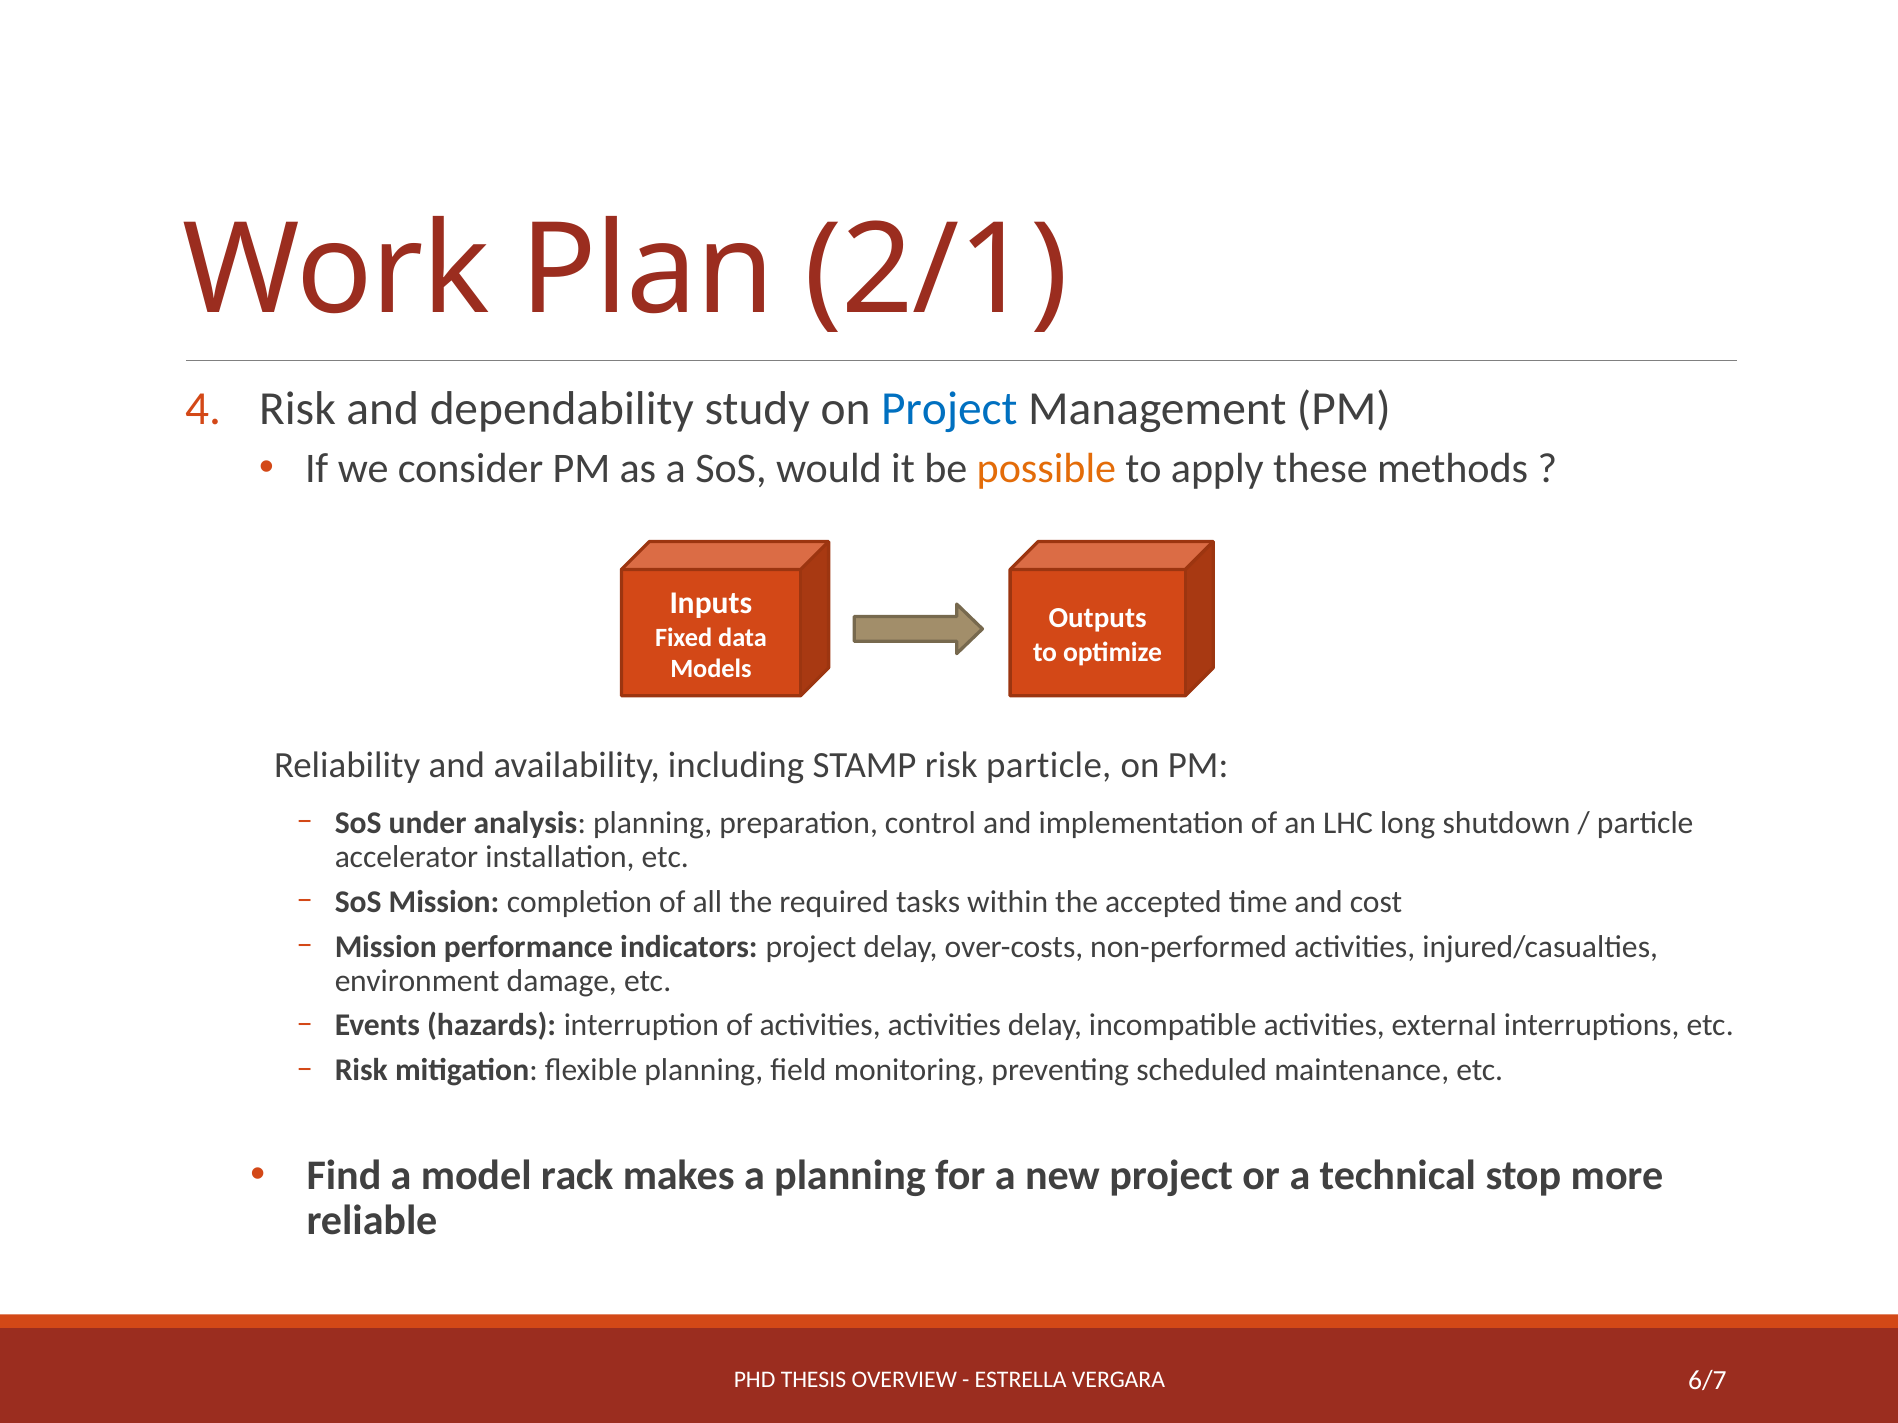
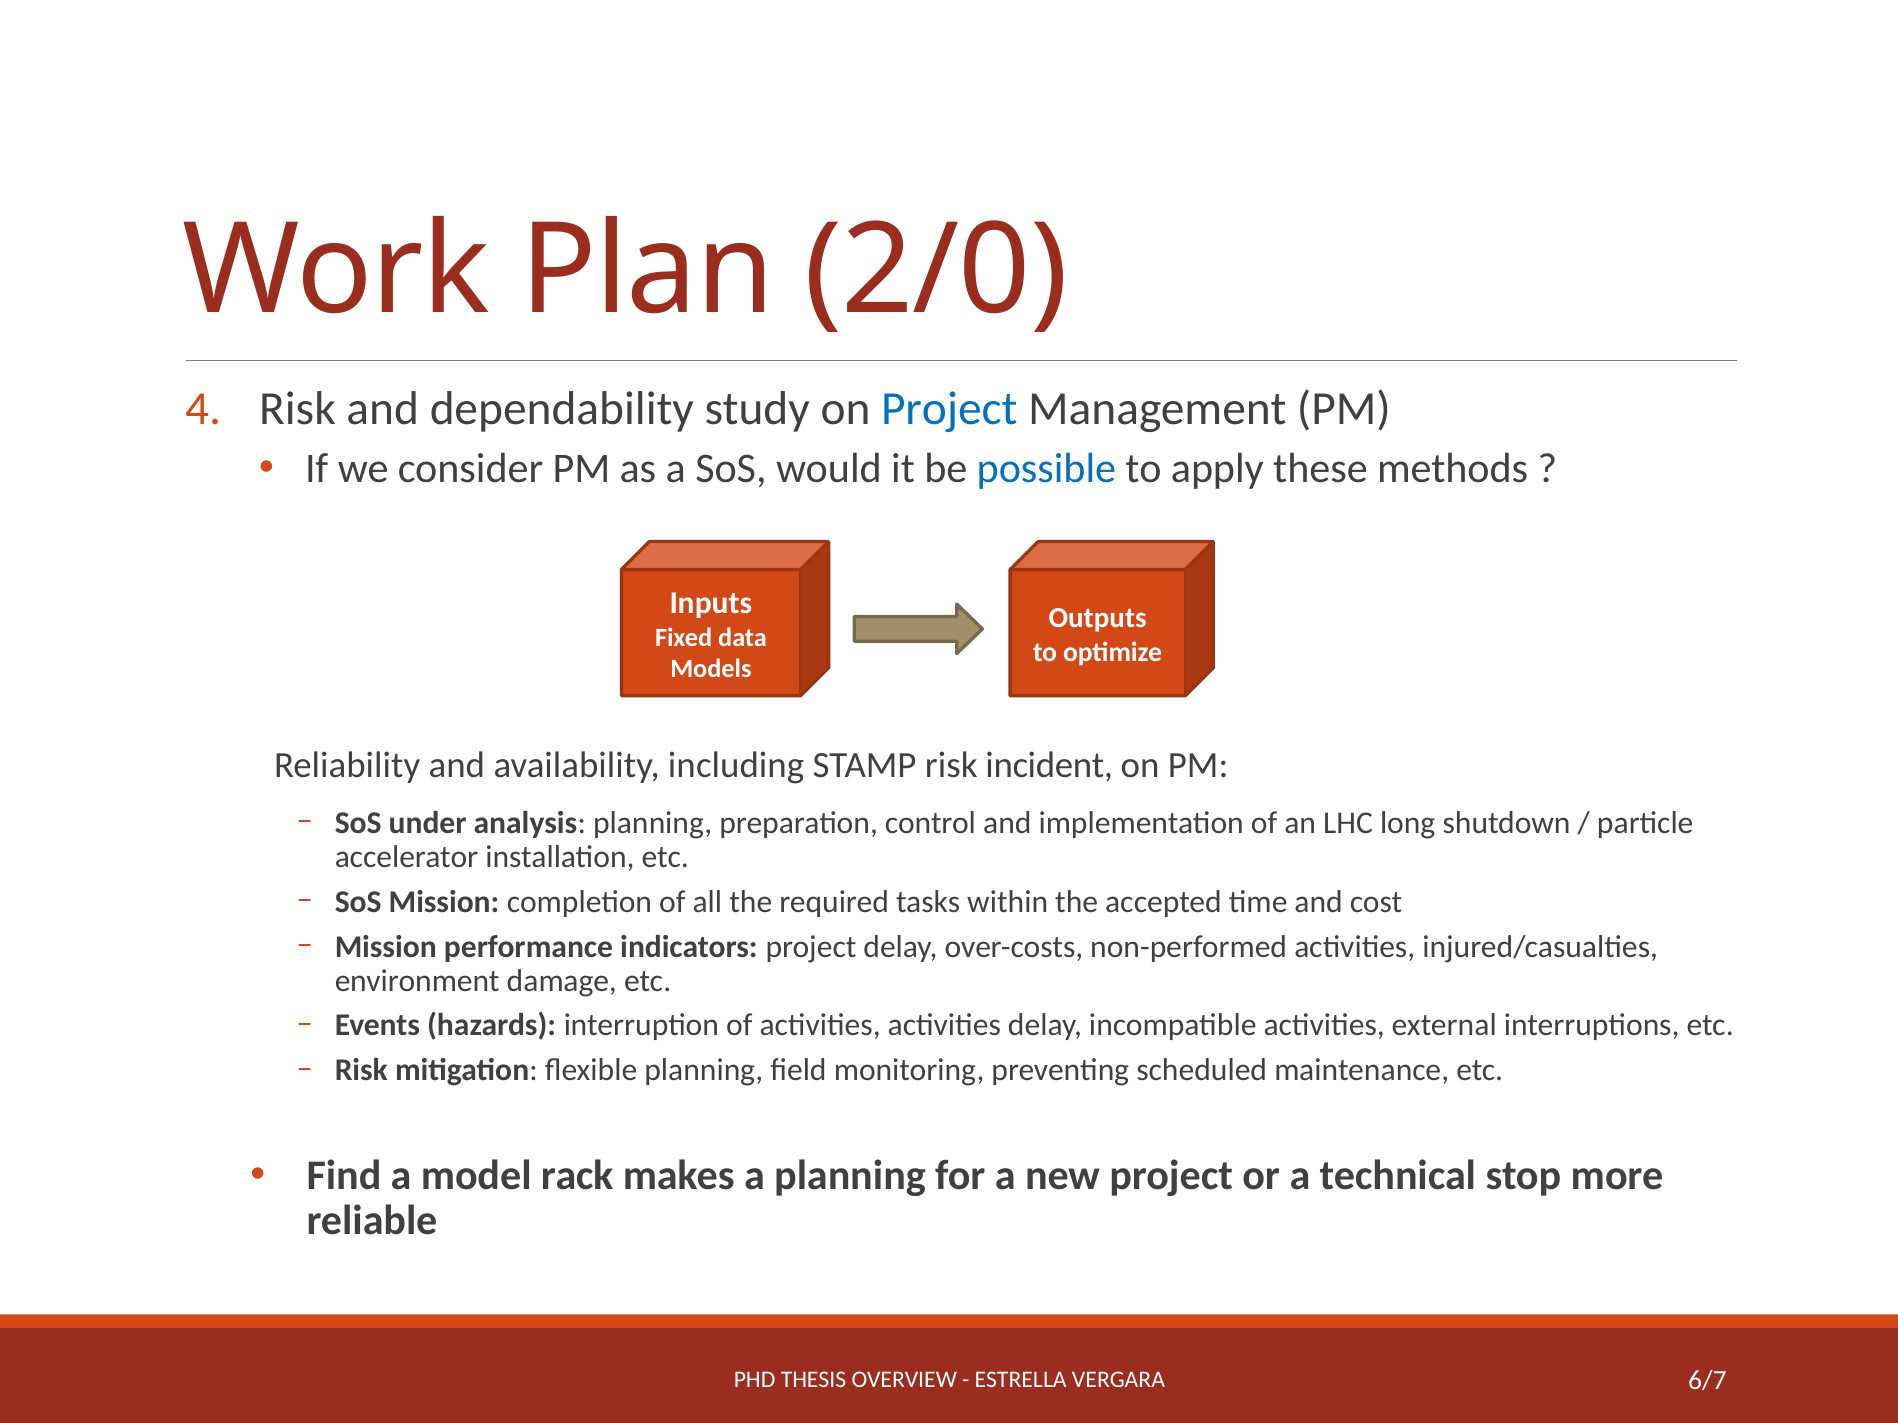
2/1: 2/1 -> 2/0 (936, 271)
possible colour: orange -> blue (1046, 468)
risk particle: particle -> incident (1049, 765)
